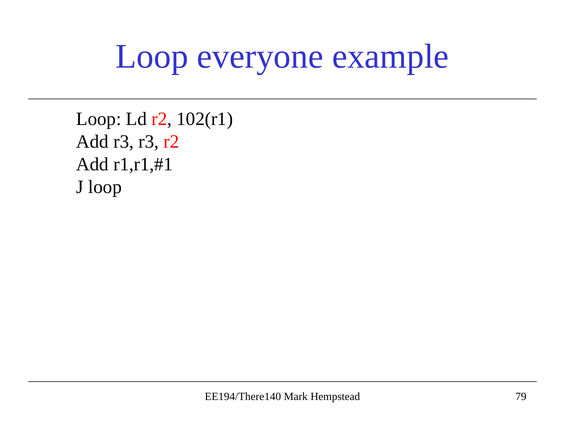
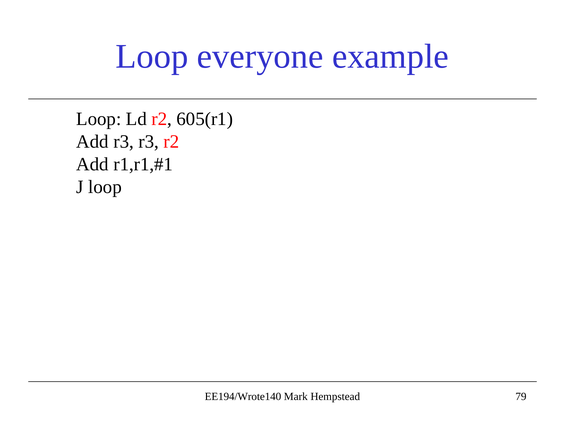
102(r1: 102(r1 -> 605(r1 (205, 119)
EE194/There140: EE194/There140 -> EE194/Wrote140 (243, 396)
